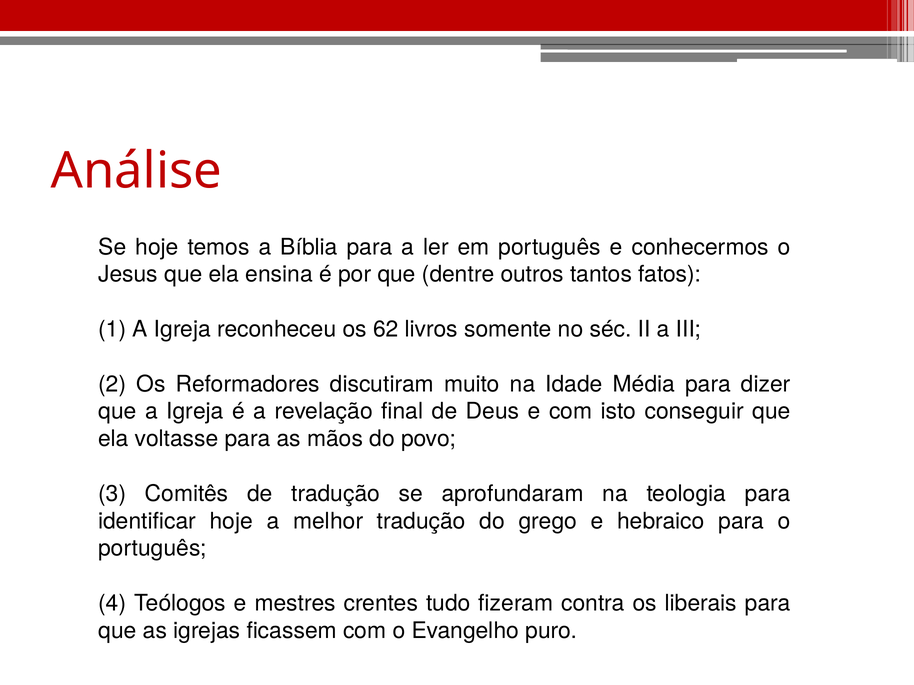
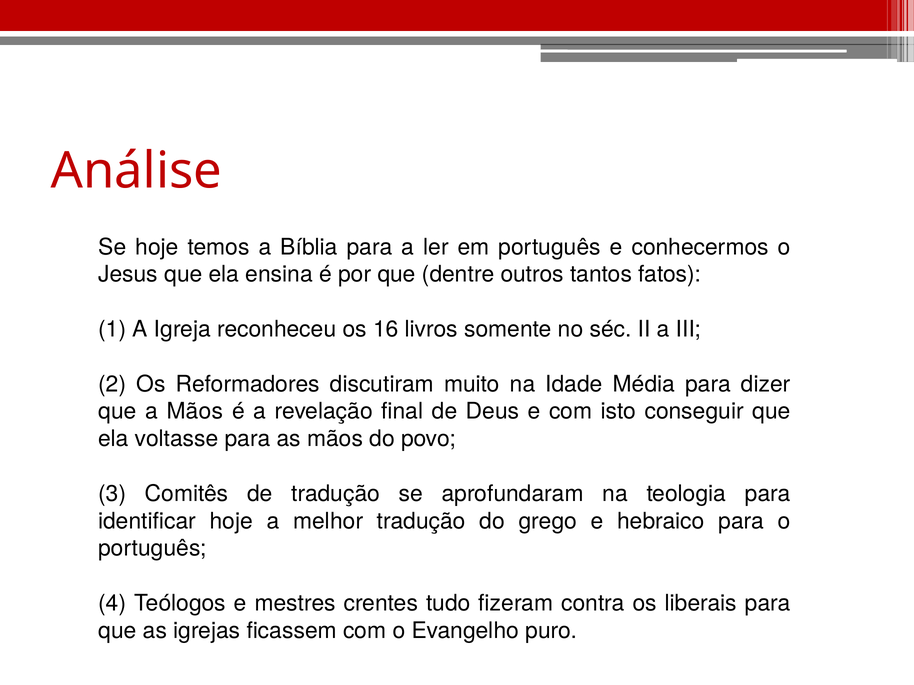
62: 62 -> 16 (386, 329)
que a Igreja: Igreja -> Mãos (195, 412)
